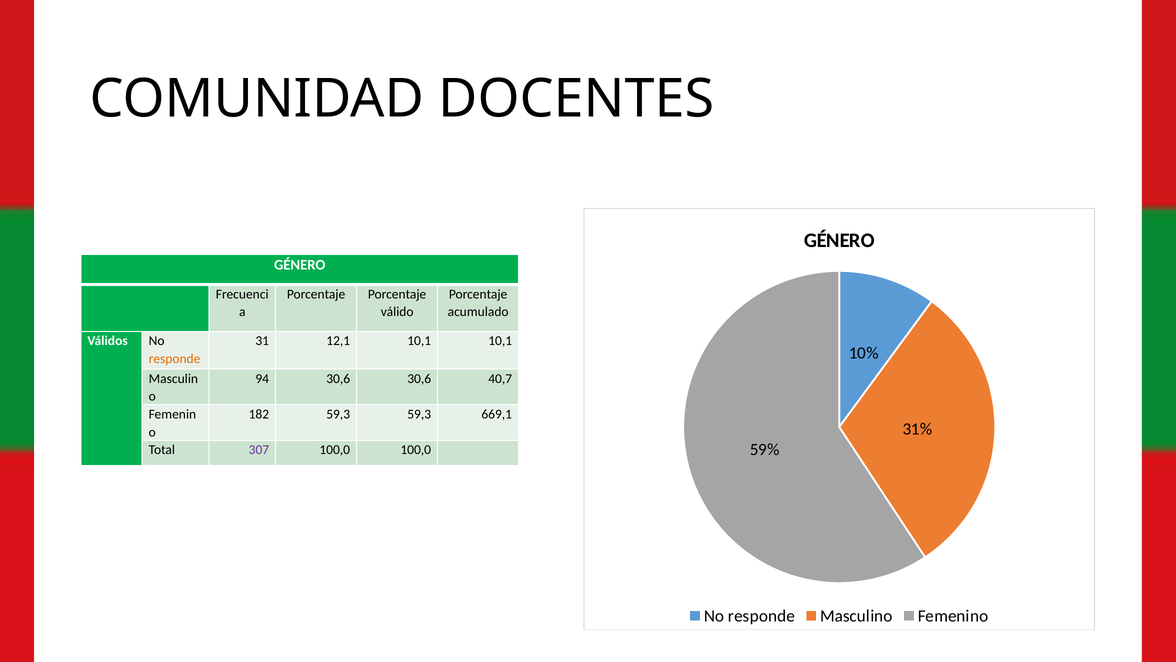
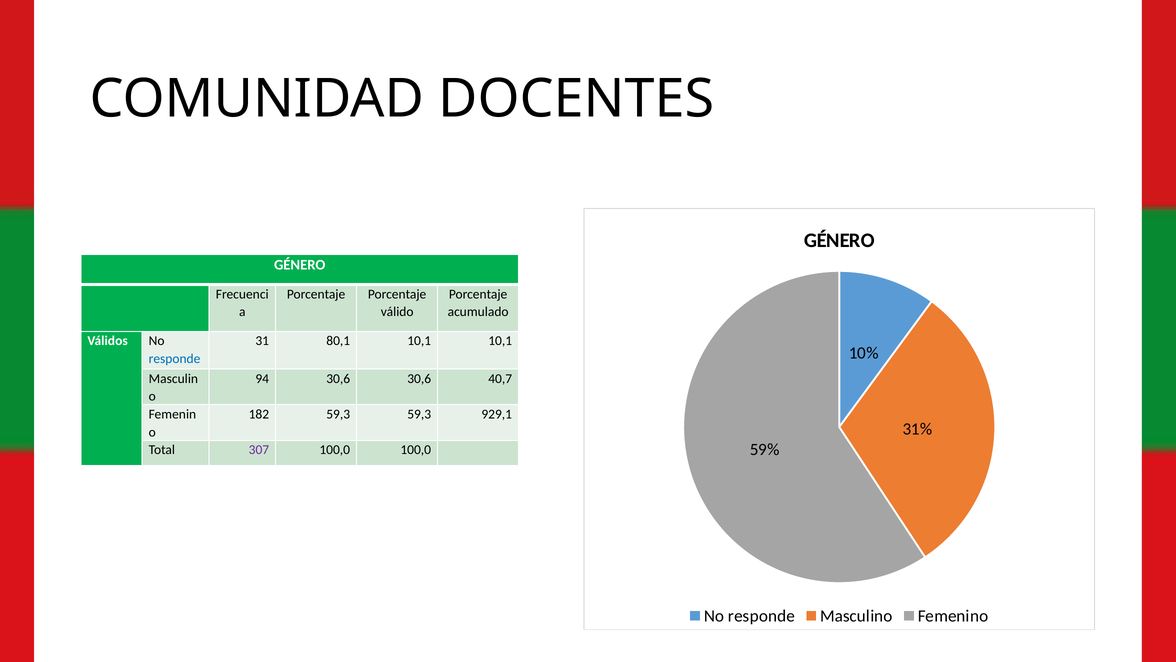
12,1: 12,1 -> 80,1 (338, 341)
responde colour: orange -> blue (175, 359)
669,1: 669,1 -> 929,1 (497, 414)
